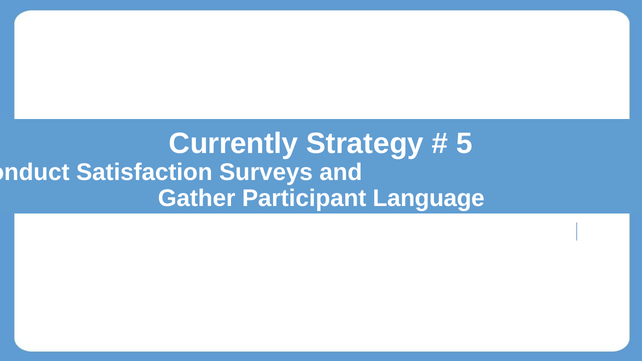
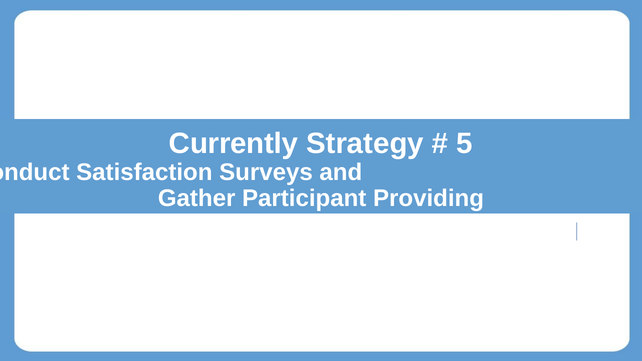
Language: Language -> Providing (429, 198)
